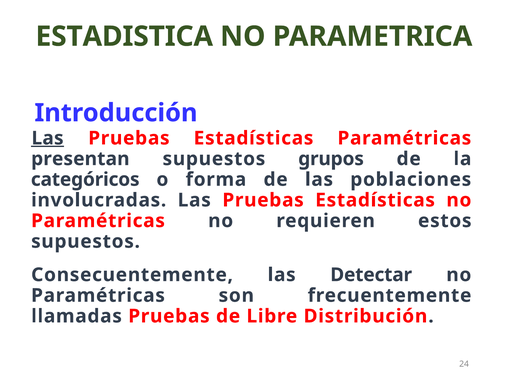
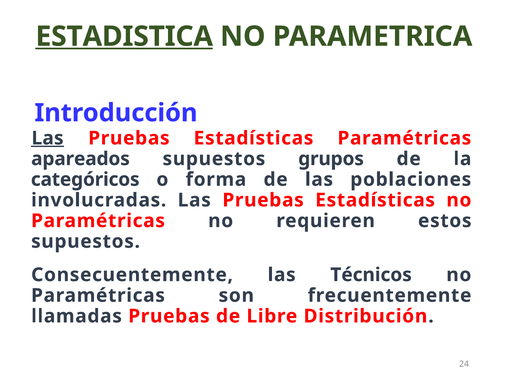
ESTADISTICA underline: none -> present (124, 36)
presentan: presentan -> apareados (80, 159)
Detectar: Detectar -> Técnicos (371, 275)
